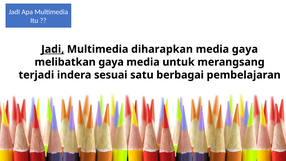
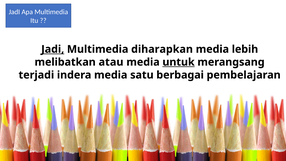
media gaya: gaya -> lebih (245, 49)
melibatkan gaya: gaya -> atau (111, 62)
untuk underline: none -> present (179, 62)
indera sesuai: sesuai -> media (111, 75)
